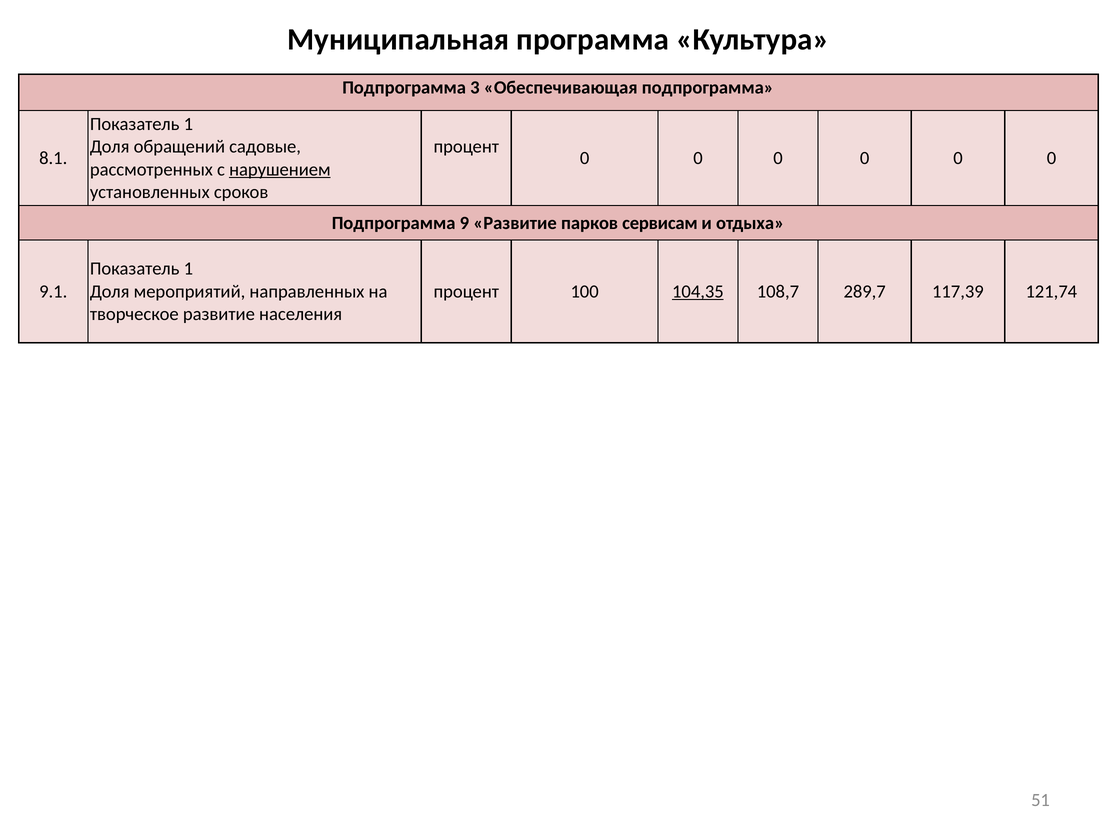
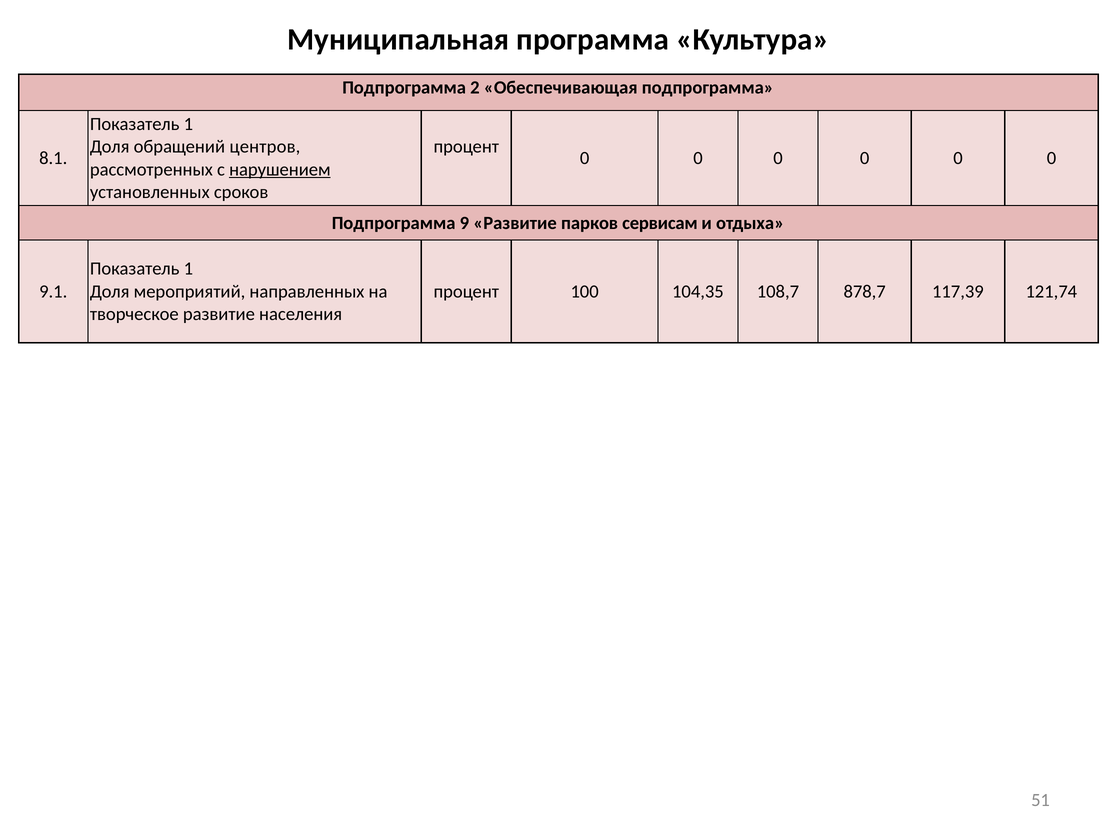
3: 3 -> 2 (475, 88)
садовые: садовые -> центров (265, 147)
104,35 underline: present -> none (698, 291)
289,7: 289,7 -> 878,7 (865, 291)
